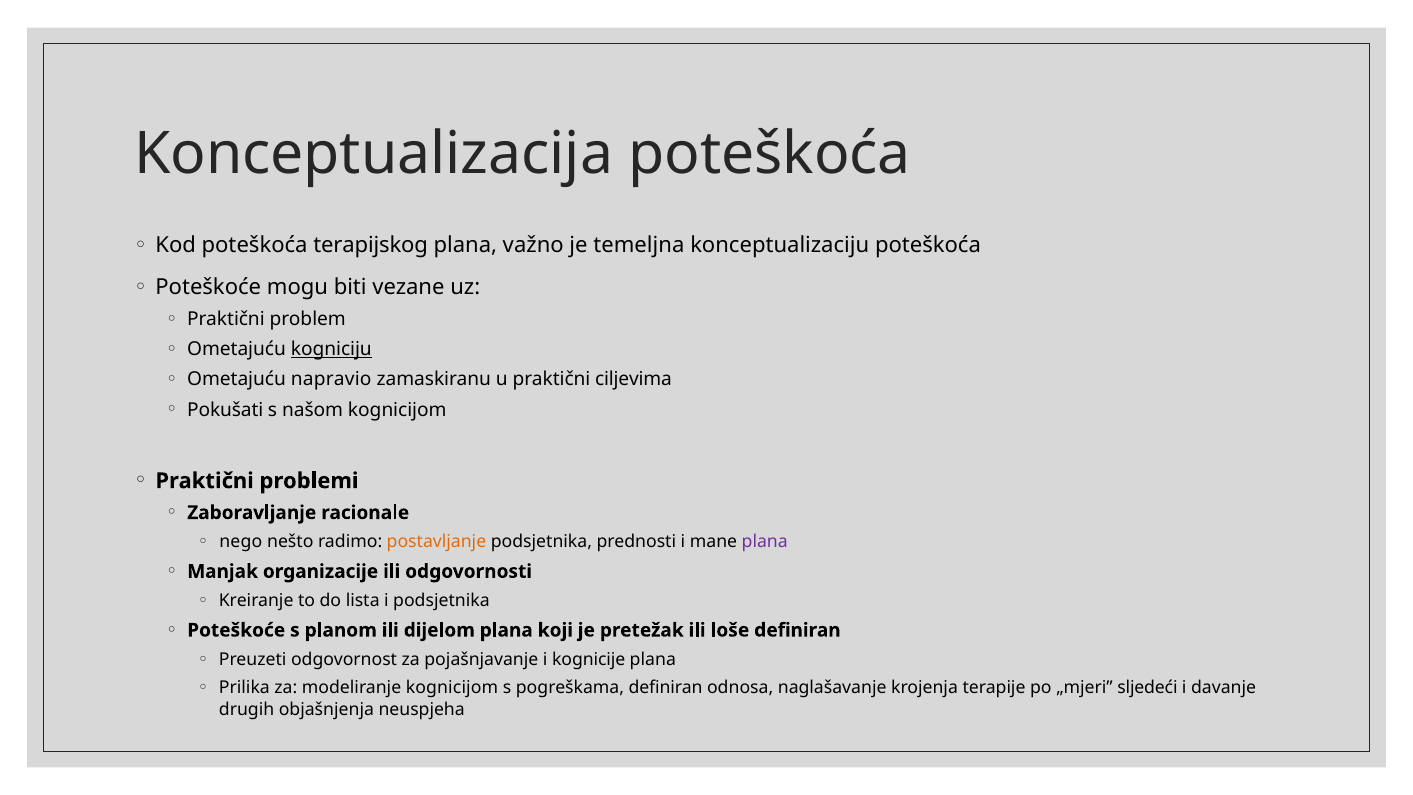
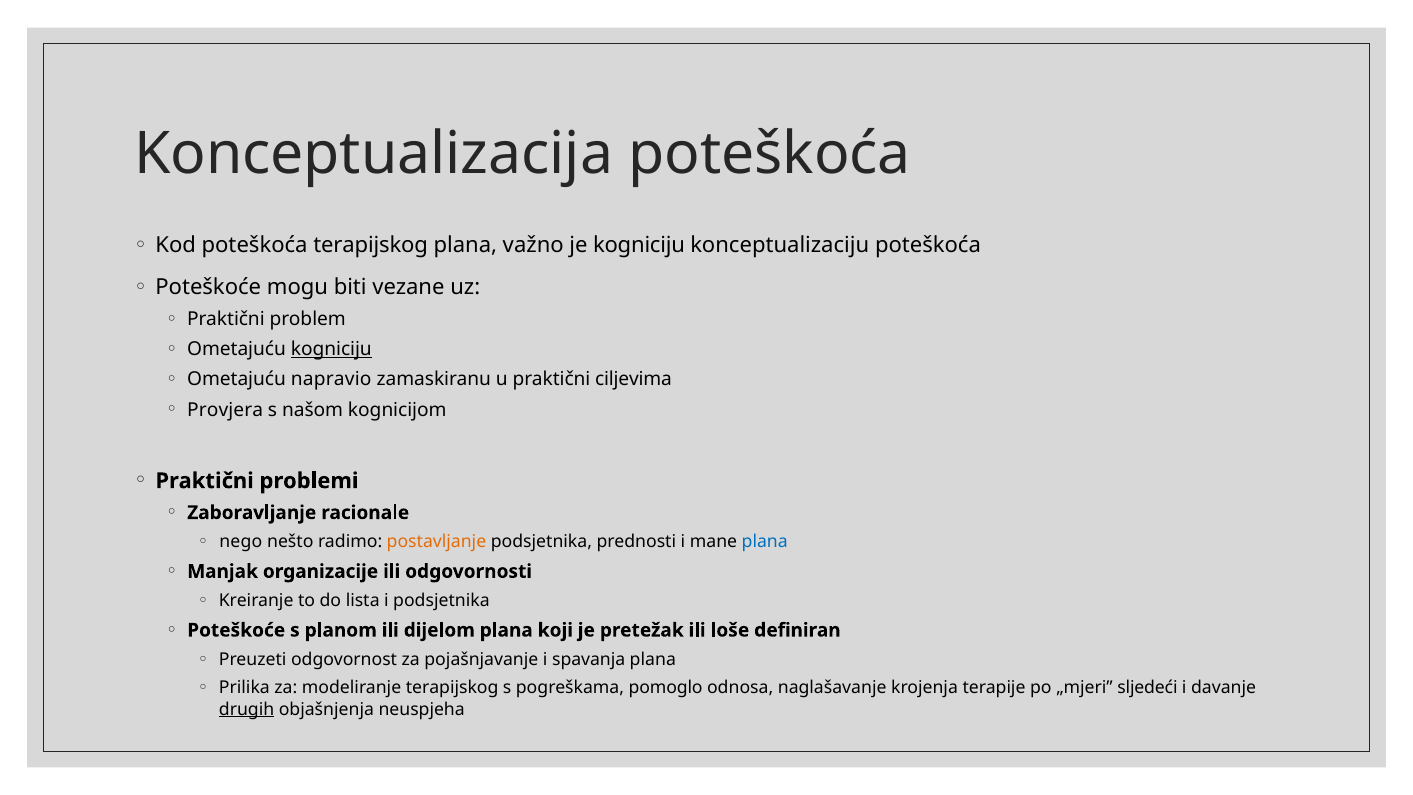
je temeljna: temeljna -> kogniciju (639, 245)
Pokušati: Pokušati -> Provjera (225, 410)
plana colour: purple -> blue (765, 542)
kognicije: kognicije -> spavanja (589, 659)
modeliranje kognicijom: kognicijom -> terapijskog (452, 688)
pogreškama definiran: definiran -> pomoglo (666, 688)
drugih underline: none -> present (247, 709)
